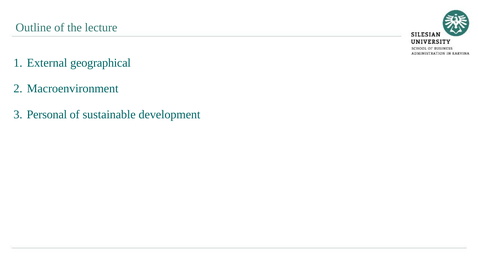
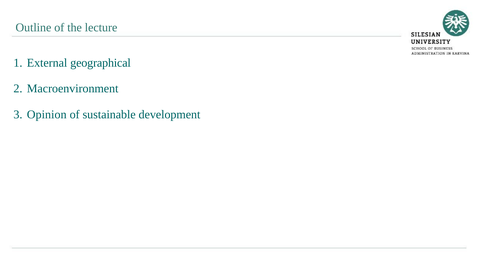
Personal: Personal -> Opinion (47, 114)
